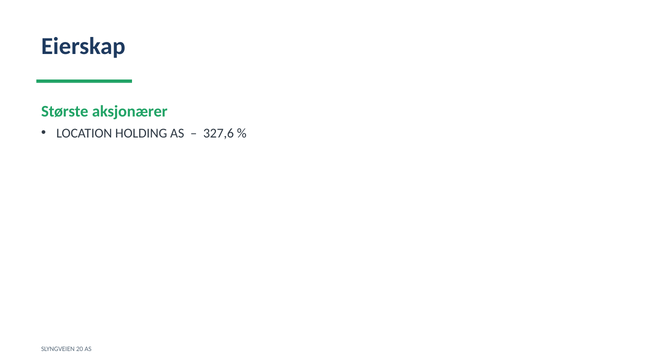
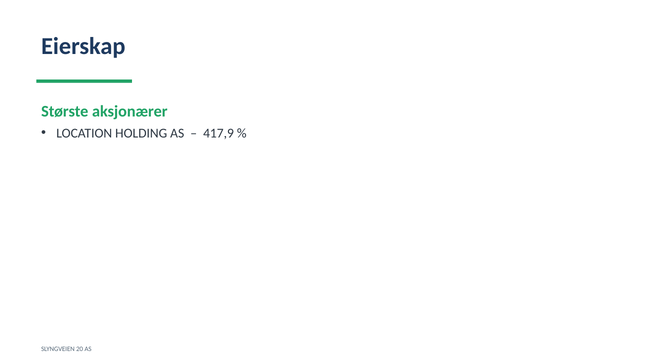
327,6: 327,6 -> 417,9 (219, 133)
